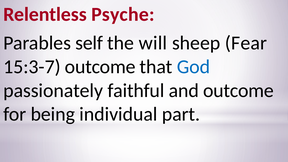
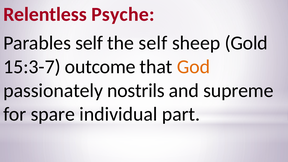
the will: will -> self (153, 43)
Fear: Fear -> Gold (246, 43)
God colour: blue -> orange (193, 67)
faithful: faithful -> nostrils (136, 90)
and outcome: outcome -> supreme (238, 90)
being: being -> spare (53, 114)
